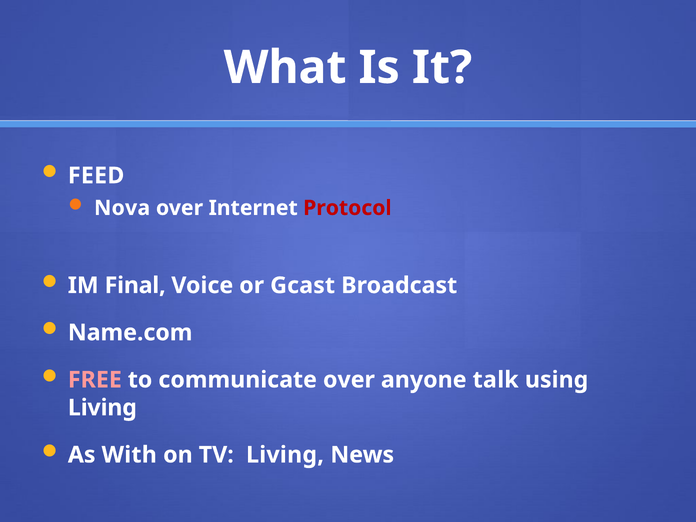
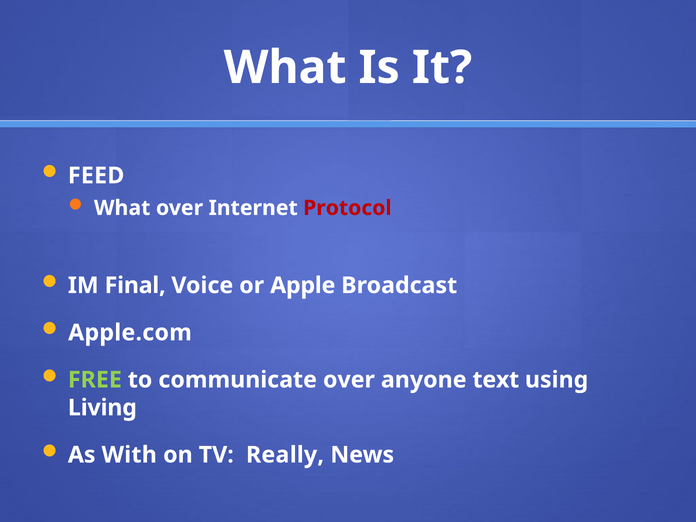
Nova: Nova -> What (122, 208)
Gcast: Gcast -> Apple (303, 285)
Name.com: Name.com -> Apple.com (130, 333)
FREE colour: pink -> light green (95, 380)
talk: talk -> text (496, 380)
TV Living: Living -> Really (285, 455)
